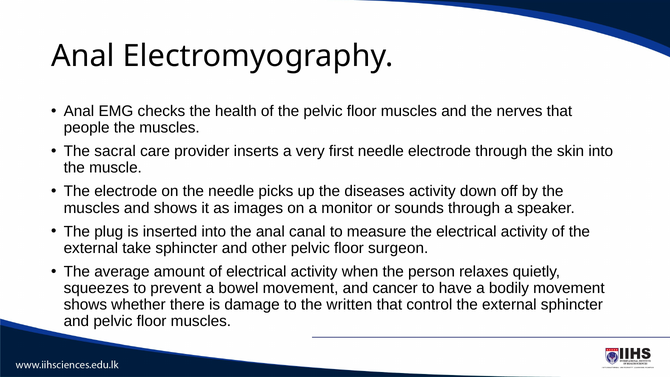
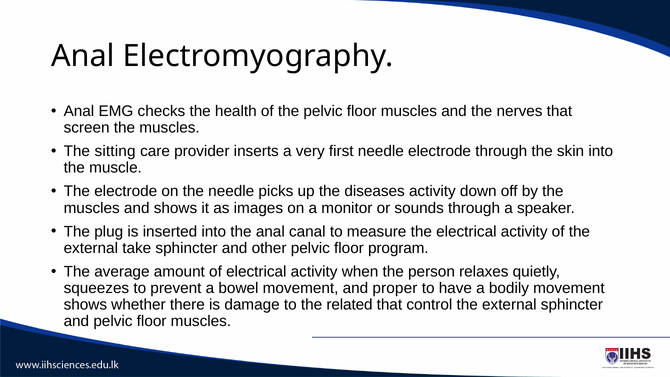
people: people -> screen (87, 128)
sacral: sacral -> sitting (115, 151)
surgeon: surgeon -> program (398, 248)
cancer: cancer -> proper (395, 288)
written: written -> related (350, 305)
